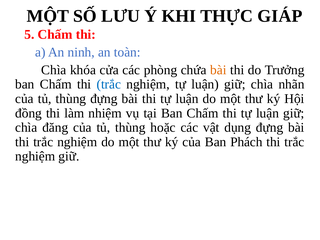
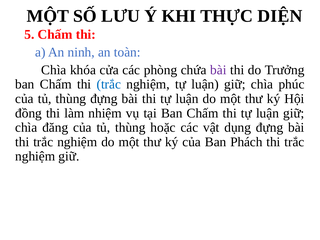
GIÁP: GIÁP -> DIỆN (280, 16)
bài colour: orange -> purple (218, 70)
nhãn: nhãn -> phúc (291, 84)
